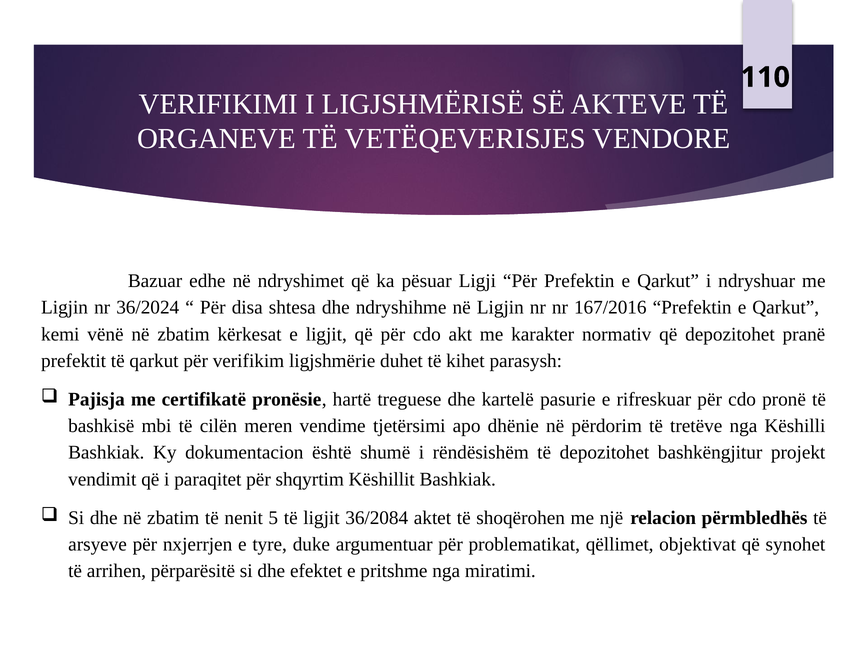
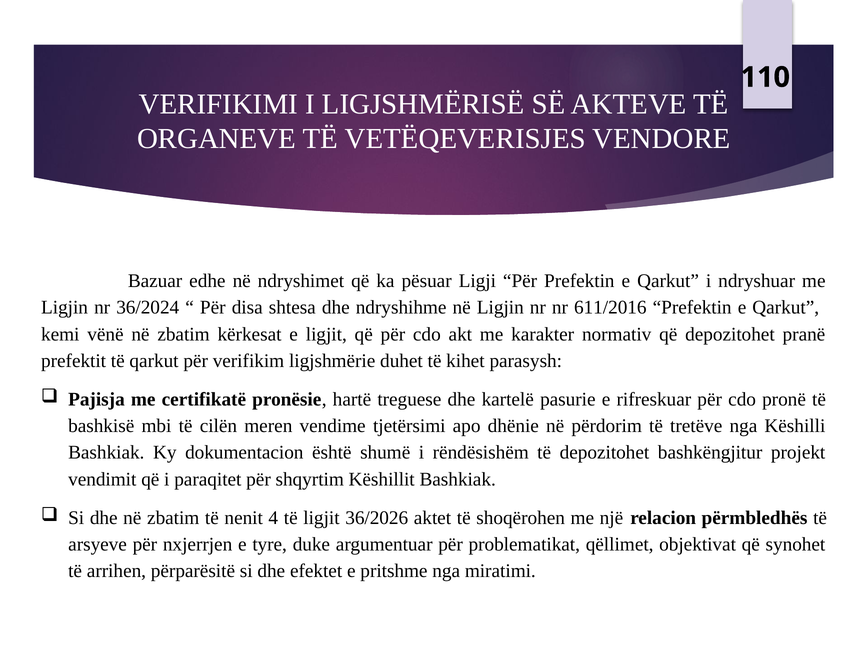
167/2016: 167/2016 -> 611/2016 (610, 308)
5: 5 -> 4 (273, 518)
36/2084: 36/2084 -> 36/2026 (377, 518)
